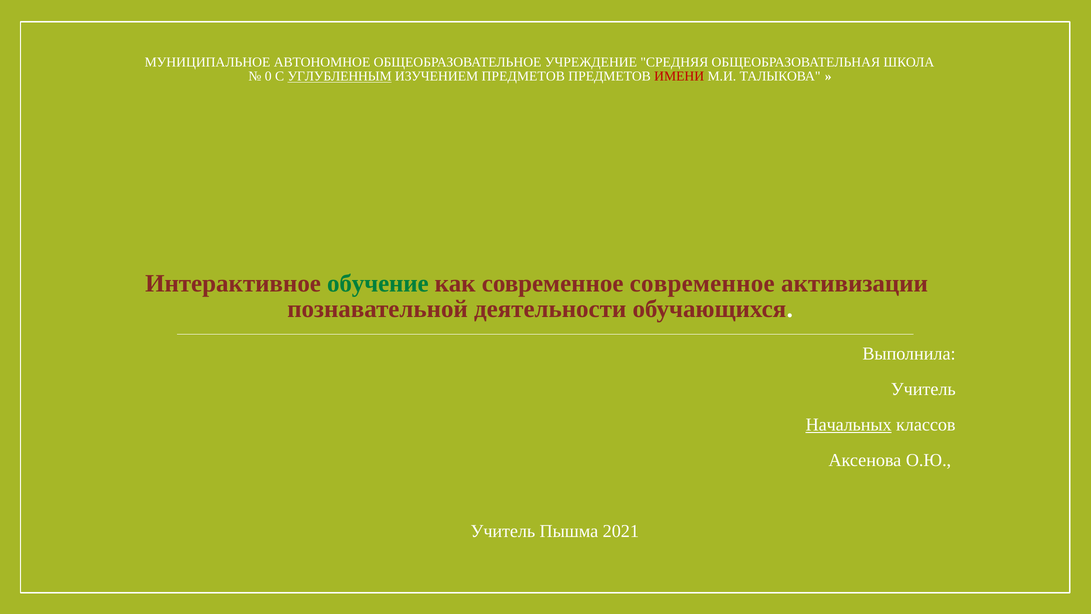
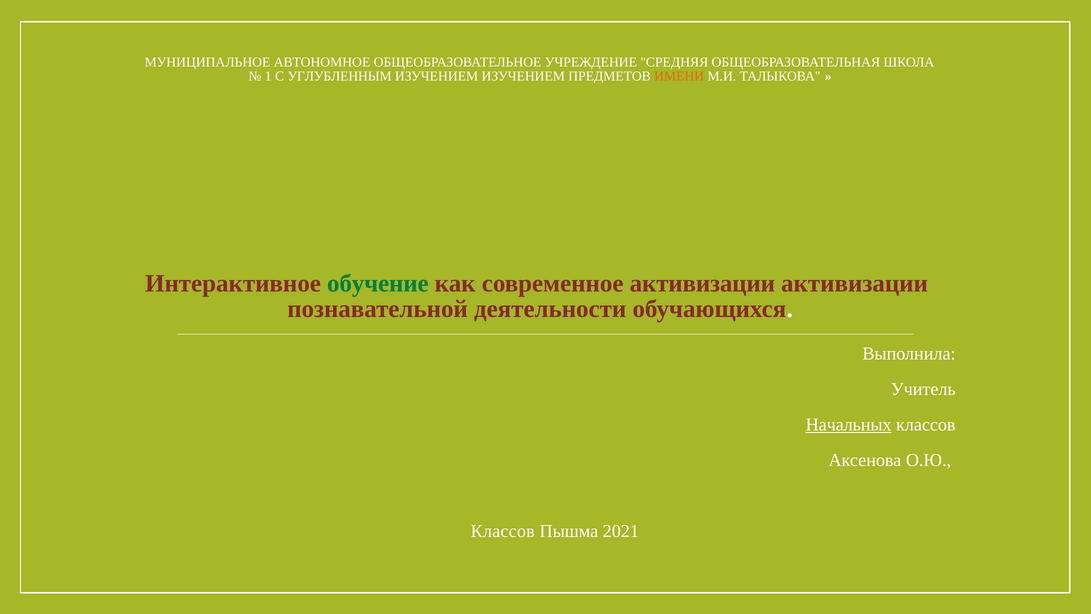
0: 0 -> 1 (268, 76)
УГЛУБЛЕННЫМ underline: present -> none (340, 76)
ИЗУЧЕНИЕМ ПРЕДМЕТОВ: ПРЕДМЕТОВ -> ИЗУЧЕНИЕМ (523, 76)
ИМЕНИ colour: red -> orange (679, 76)
современное современное: современное -> активизации (702, 284)
Учитель: Учитель -> Классов (503, 531)
